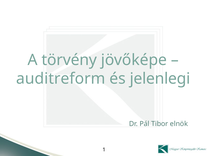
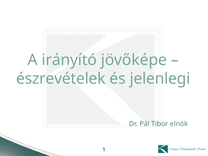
törvény: törvény -> irányító (69, 60)
auditreform: auditreform -> észrevételek (61, 79)
